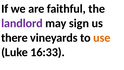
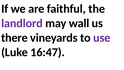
sign: sign -> wall (79, 23)
use colour: orange -> purple (102, 38)
16:33: 16:33 -> 16:47 (48, 52)
